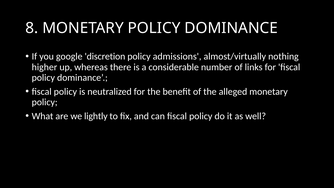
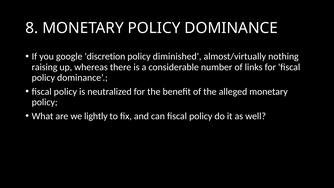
admissions: admissions -> diminished (177, 56)
higher: higher -> raising (45, 67)
